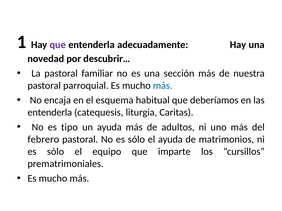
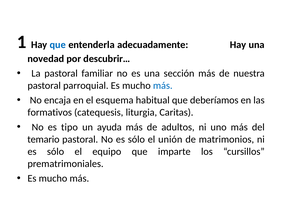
que colour: purple -> blue (58, 45)
entenderla: entenderla -> formativos (50, 113)
febrero: febrero -> temario (43, 140)
el ayuda: ayuda -> unión (170, 140)
